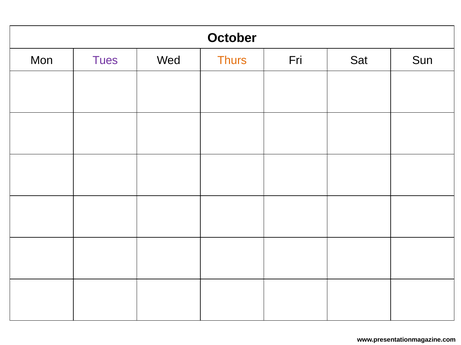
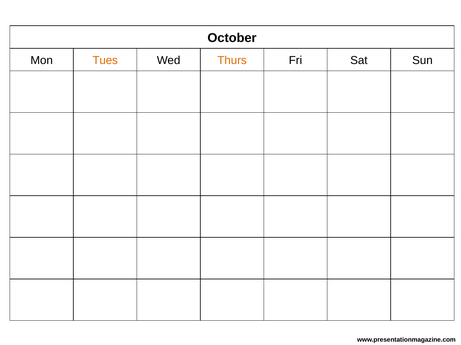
Tues colour: purple -> orange (105, 61)
